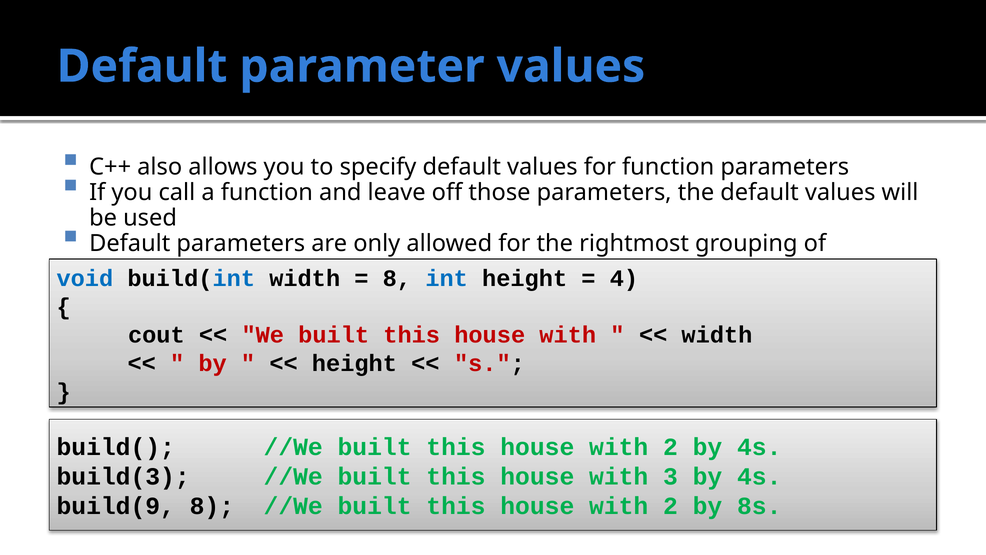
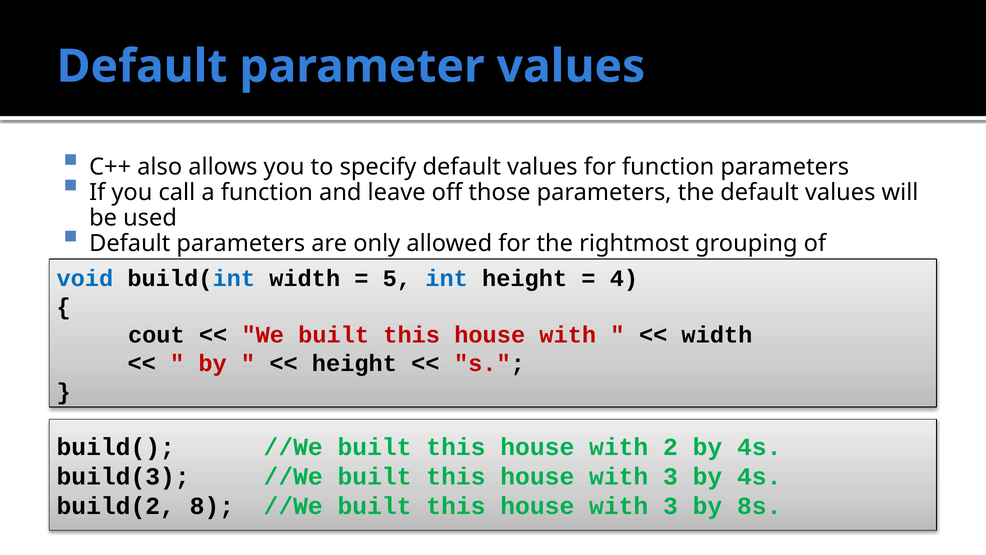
8: 8 -> 5 (397, 278)
build(9: build(9 -> build(2 (116, 506)
2: 2 -> 3 (670, 506)
